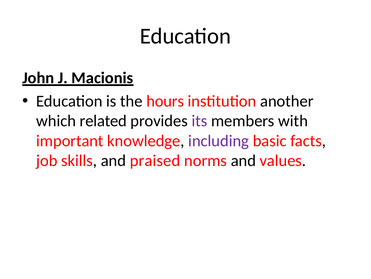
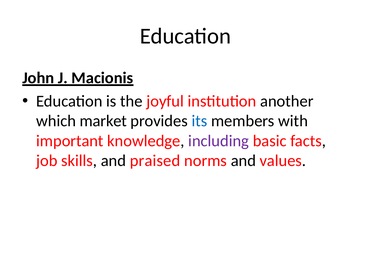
hours: hours -> joyful (165, 101)
related: related -> market (103, 121)
its colour: purple -> blue (199, 121)
